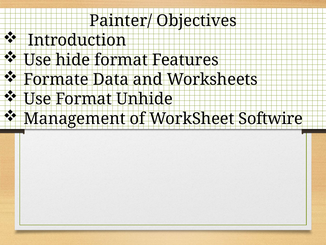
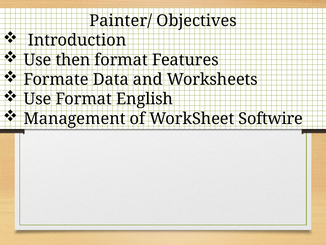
hide: hide -> then (73, 60)
Unhide: Unhide -> English (145, 99)
